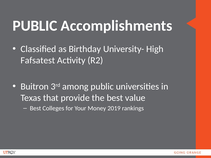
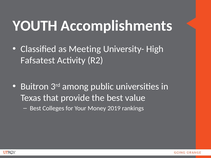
PUBLIC: PUBLIC -> YOUTH (35, 26)
Birthday: Birthday -> Meeting (85, 49)
